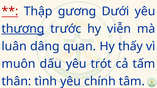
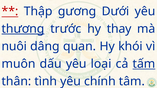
viễn: viễn -> thay (119, 29)
luân: luân -> nuôi (14, 46)
thấy: thấy -> khói (130, 46)
trót: trót -> loại (101, 64)
tấm underline: none -> present (144, 64)
